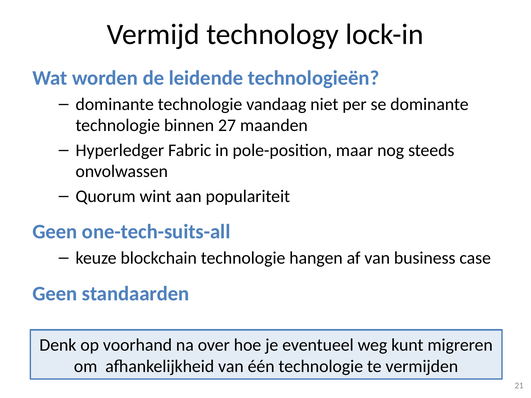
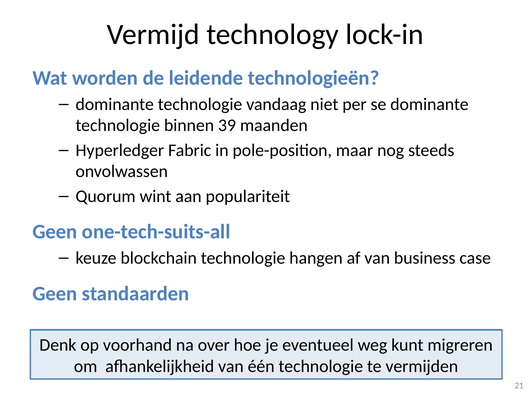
27: 27 -> 39 (227, 126)
